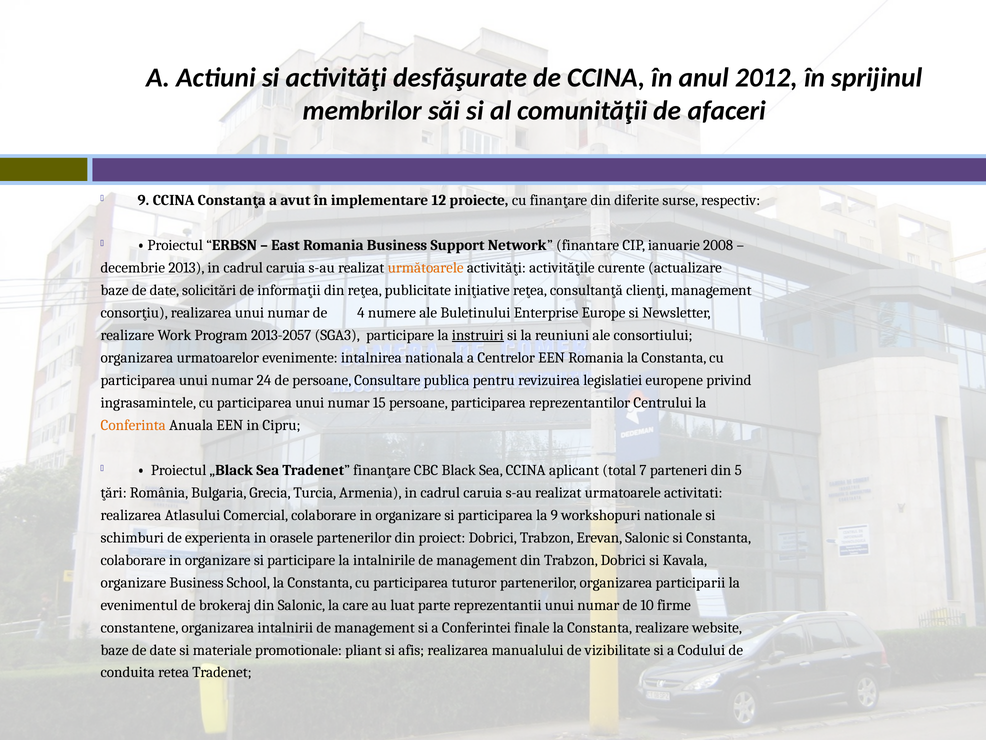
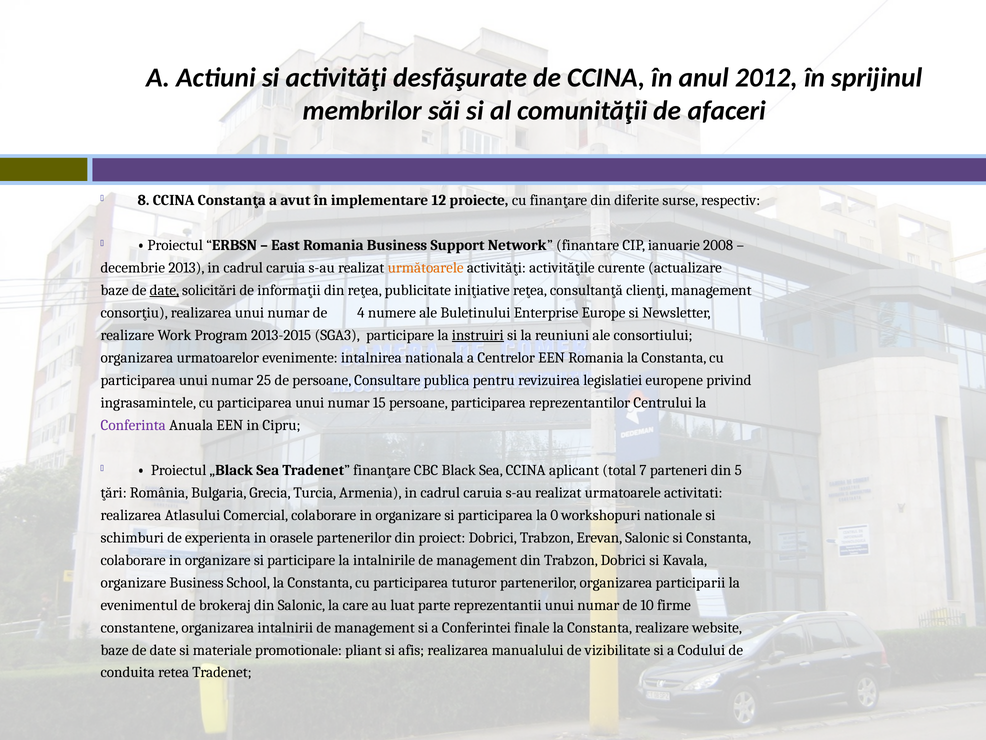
9: 9 -> 8 (143, 200)
date underline: none -> present (164, 290)
2013-2057: 2013-2057 -> 2013-2015 (281, 335)
24: 24 -> 25 (264, 380)
Conferinta colour: orange -> purple (133, 425)
la 9: 9 -> 0 (554, 515)
